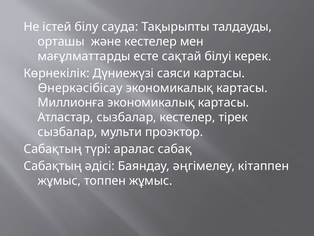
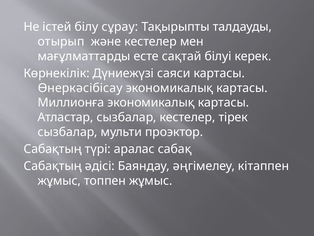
сауда: сауда -> сұрау (120, 27)
орташы: орташы -> отырып (61, 41)
